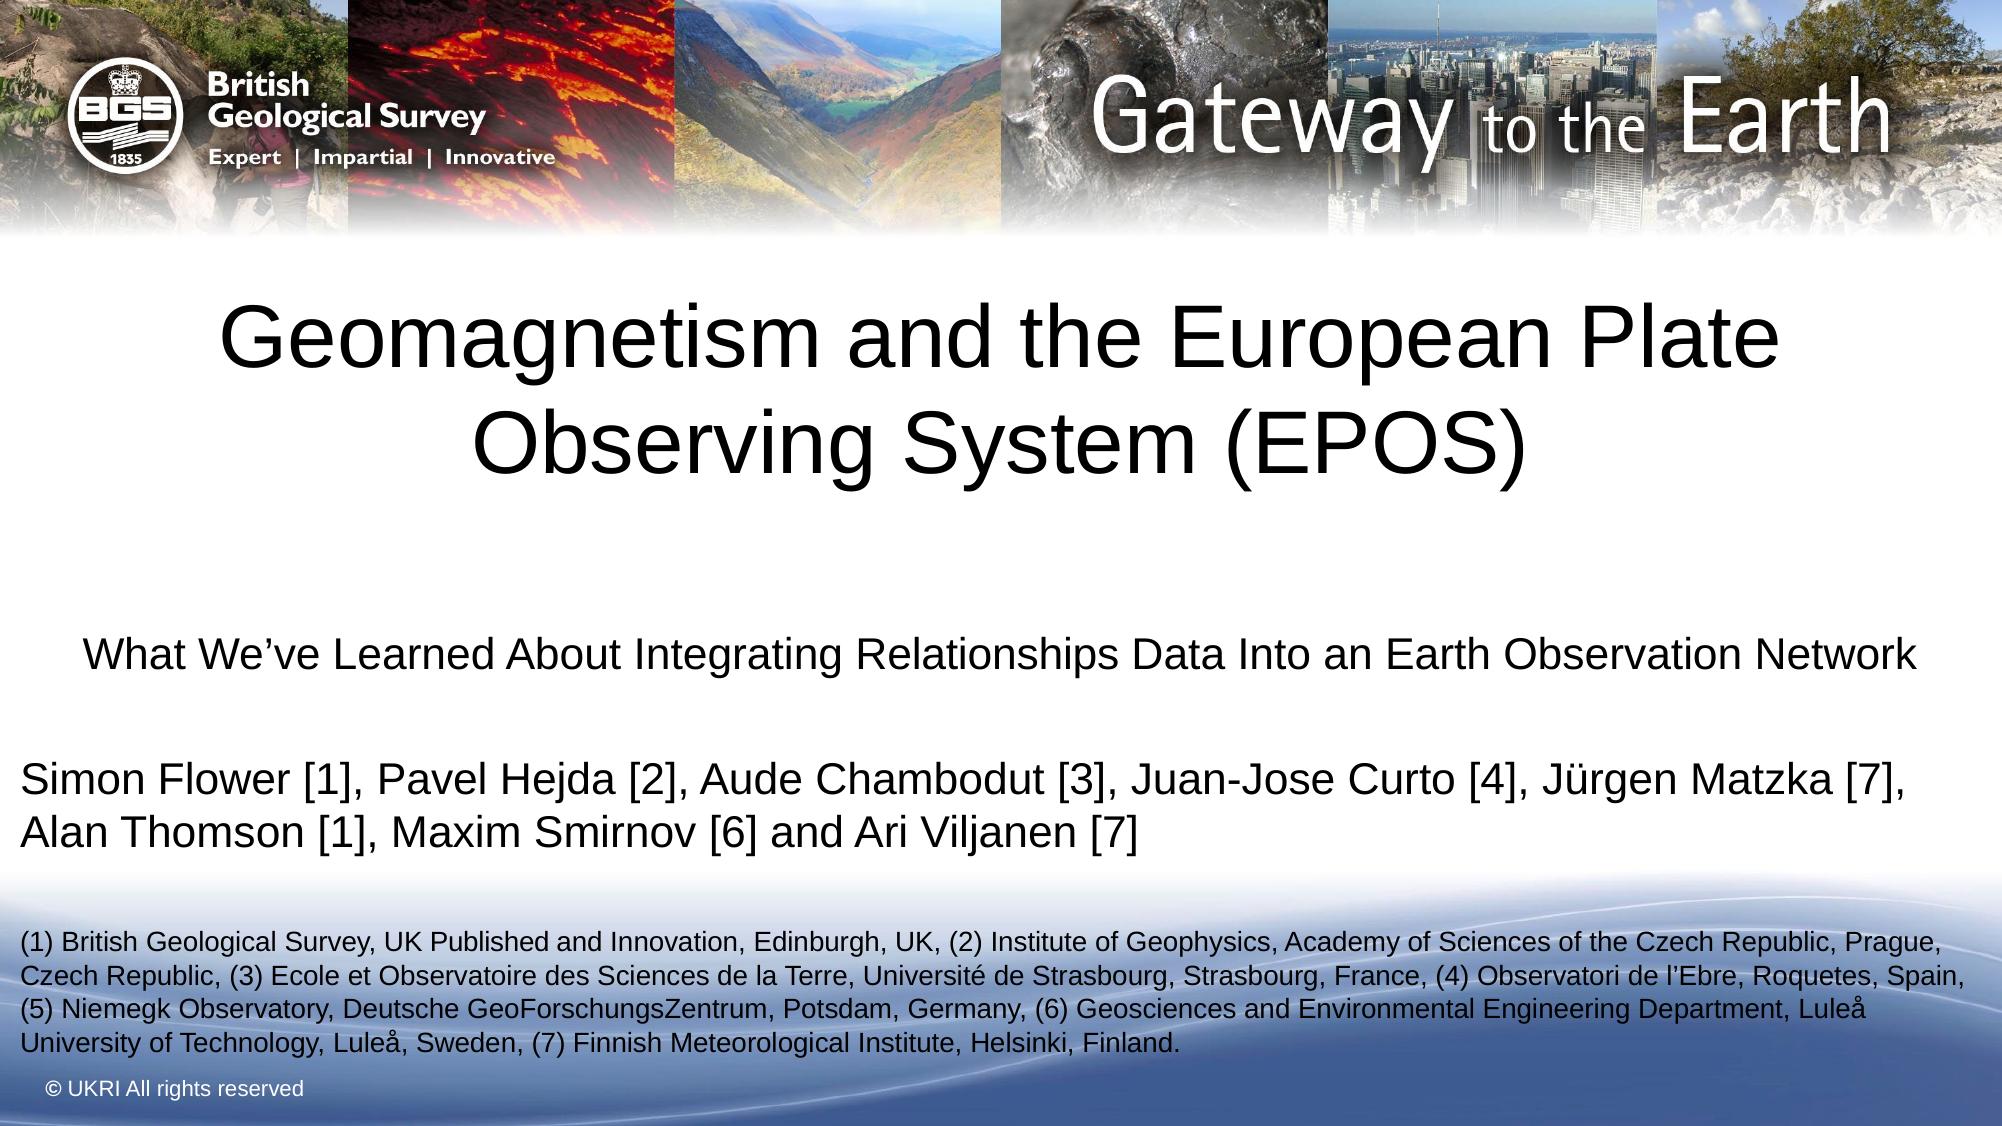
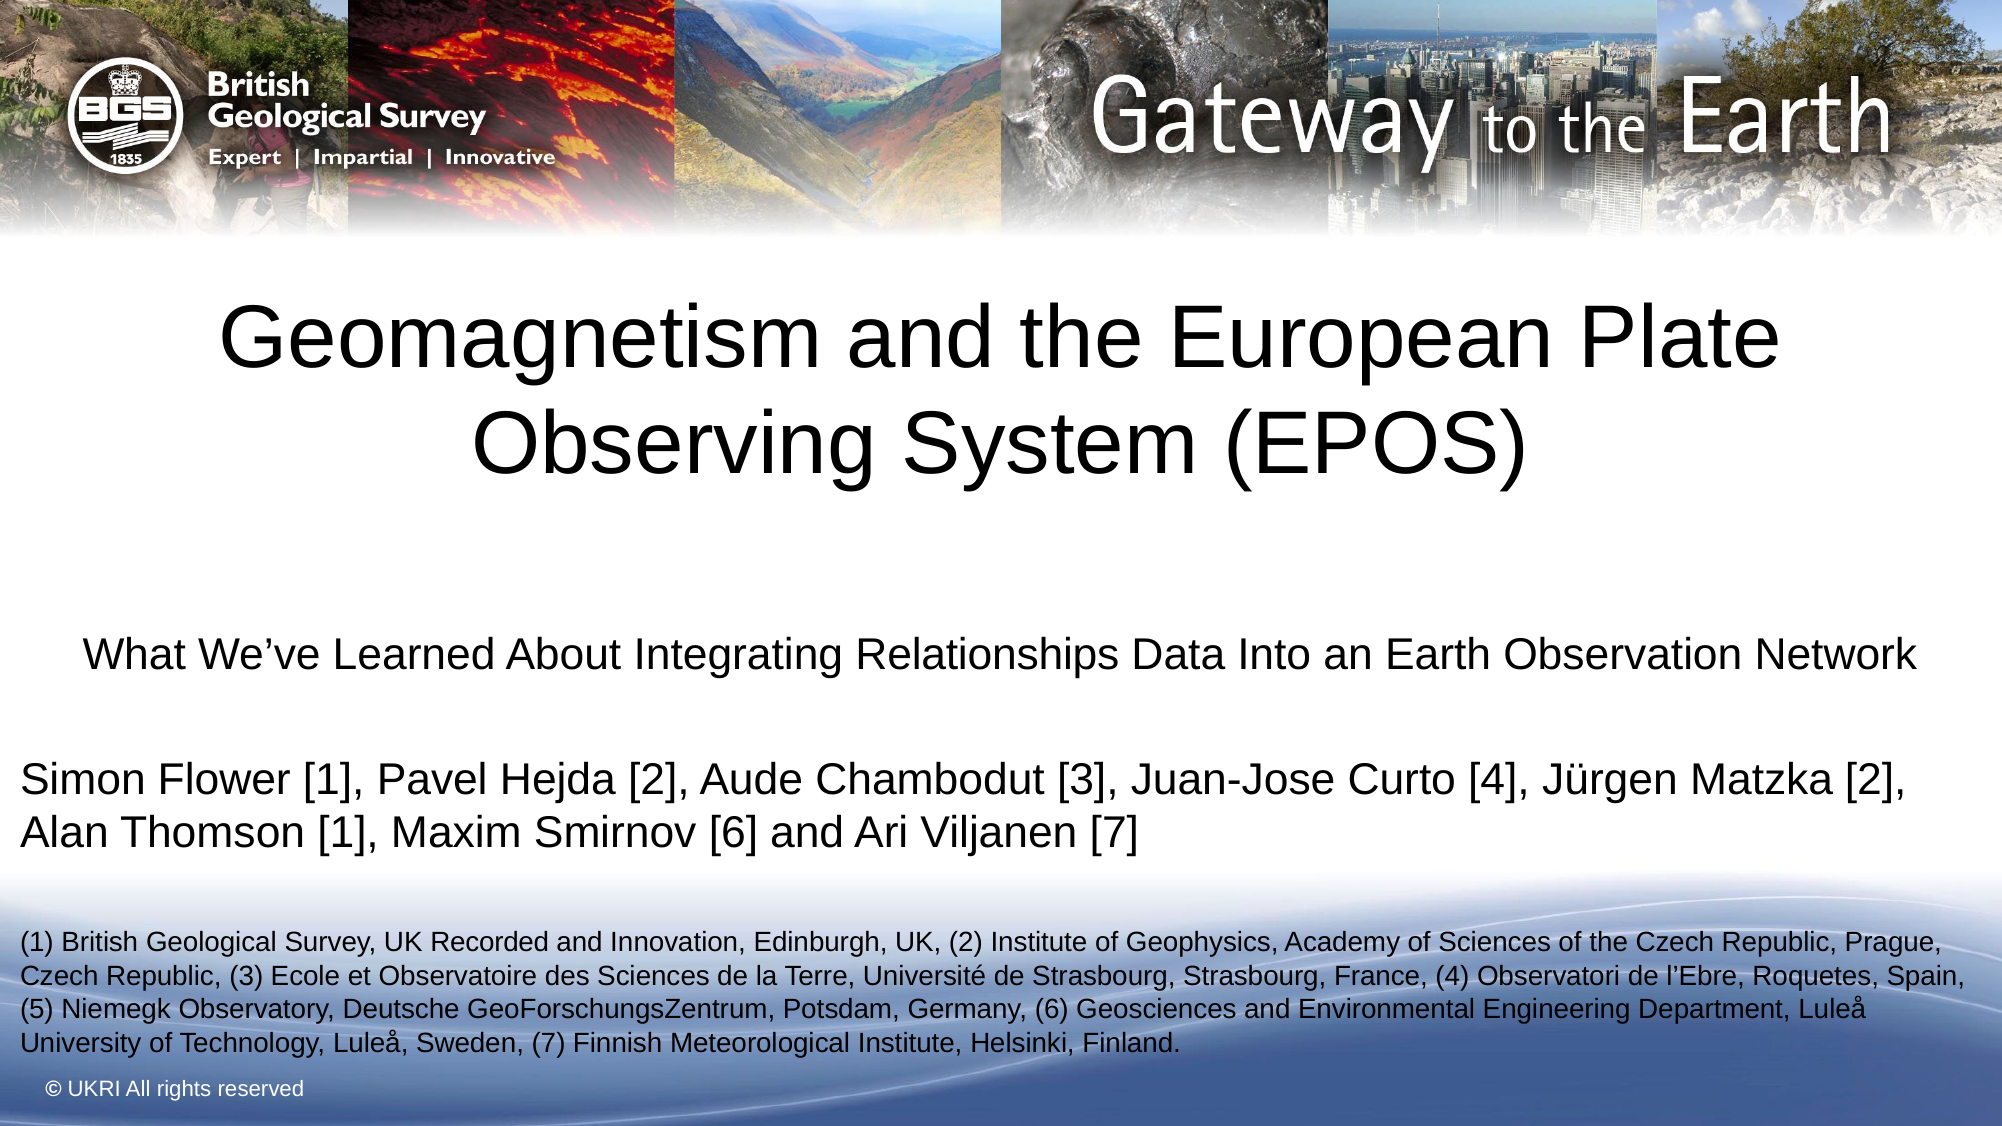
Matzka 7: 7 -> 2 (1876, 780)
Published: Published -> Recorded (490, 943)
